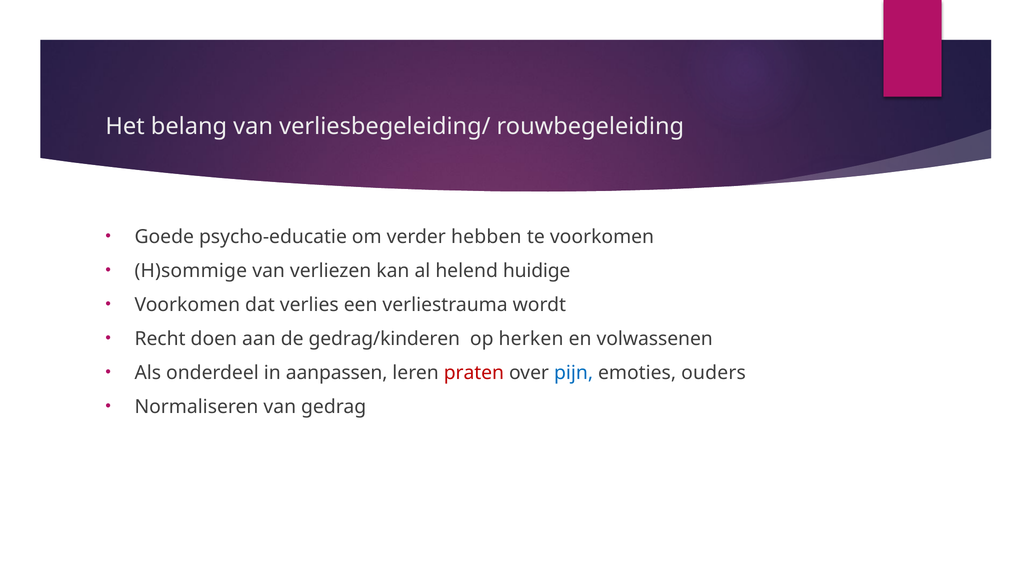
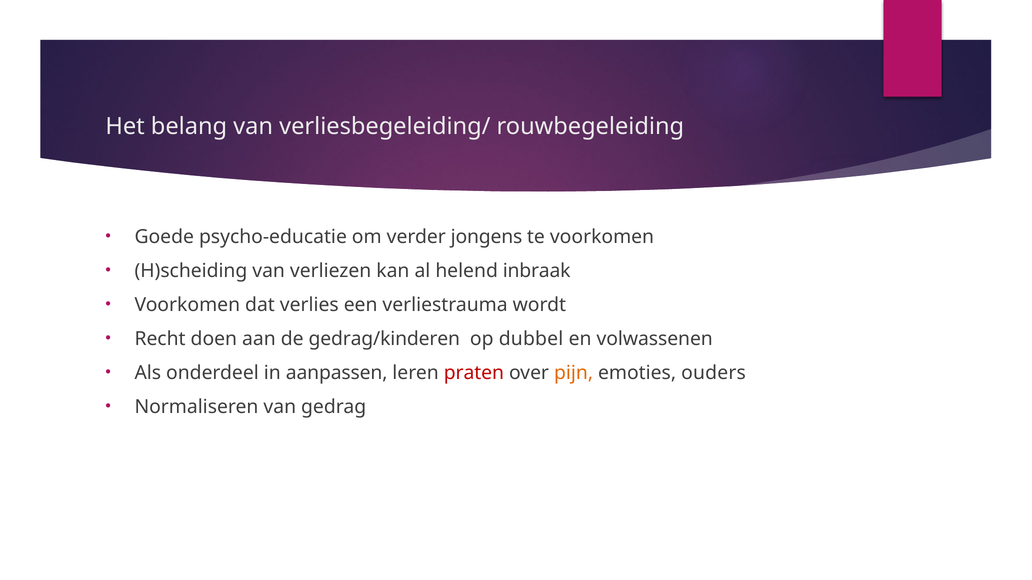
hebben: hebben -> jongens (487, 237)
H)sommige: H)sommige -> H)scheiding (191, 271)
huidige: huidige -> inbraak (537, 271)
herken: herken -> dubbel (531, 339)
pijn colour: blue -> orange (574, 373)
